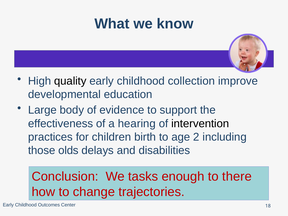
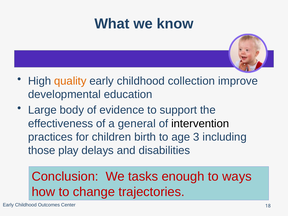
quality colour: black -> orange (70, 81)
hearing: hearing -> general (137, 124)
2: 2 -> 3 (196, 137)
olds: olds -> play (68, 150)
there: there -> ways (237, 177)
